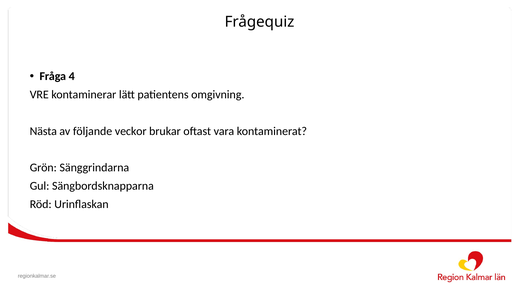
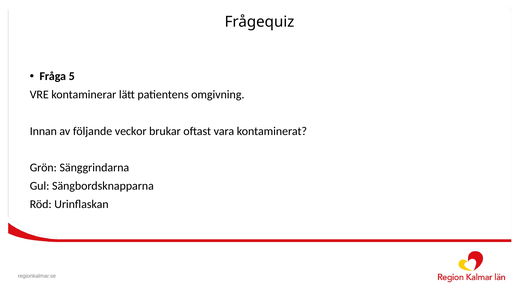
4: 4 -> 5 (72, 76)
Nästa: Nästa -> Innan (43, 131)
